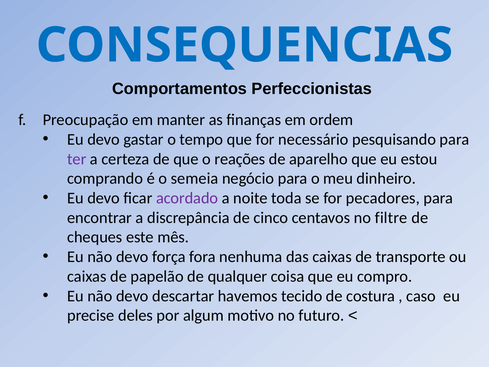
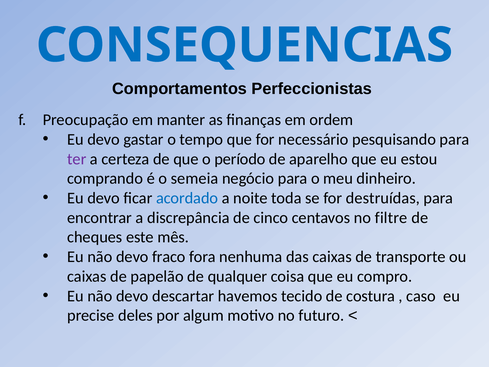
reações: reações -> período (240, 159)
acordado colour: purple -> blue (187, 198)
pecadores: pecadores -> destruídas (383, 198)
força: força -> fraco (169, 257)
